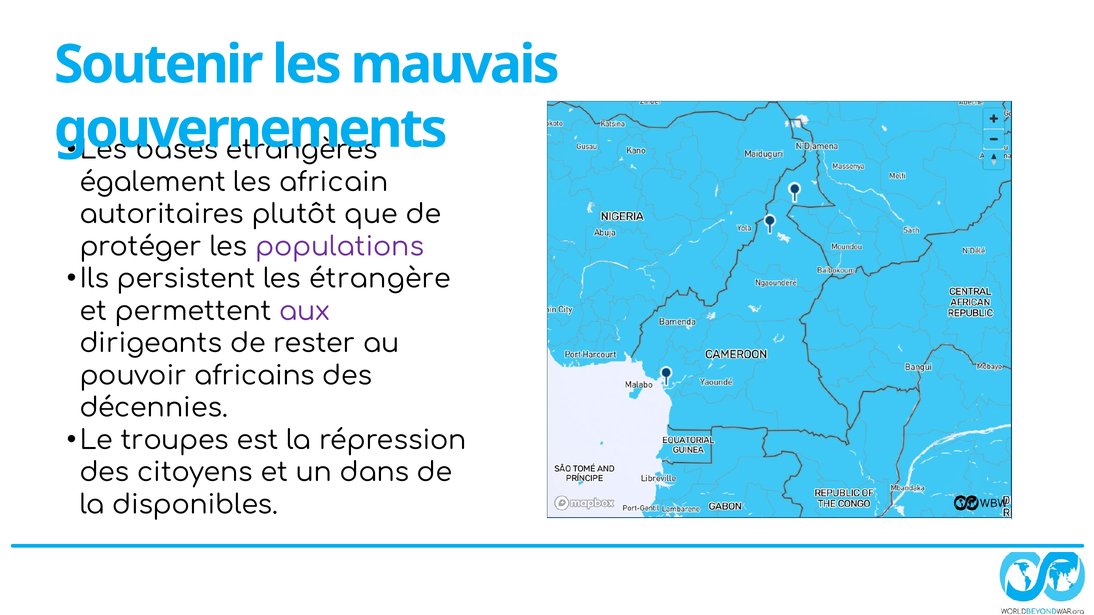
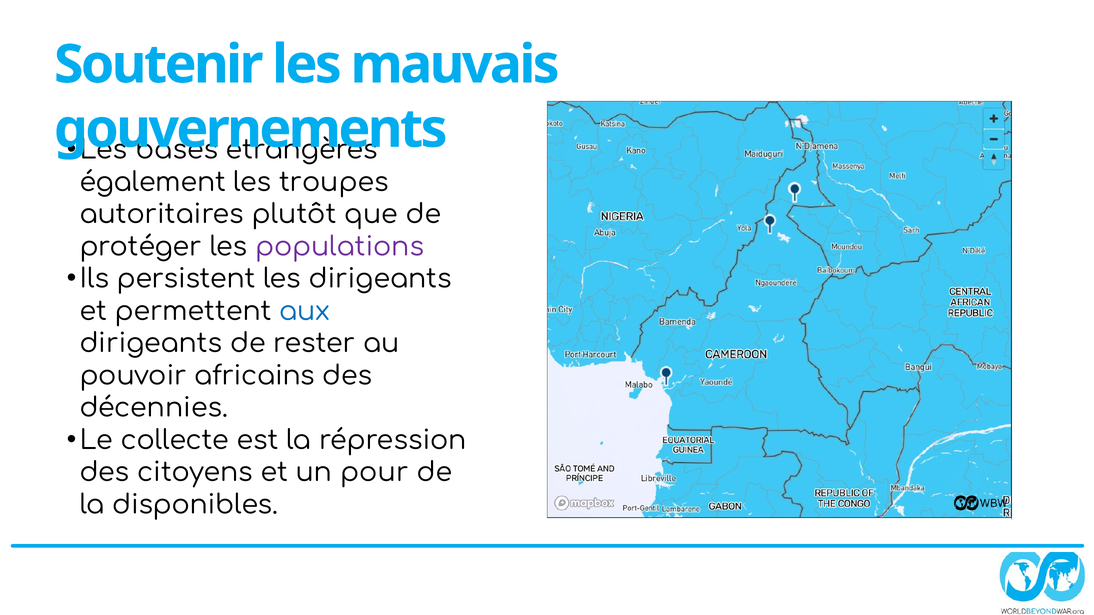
africain: africain -> troupes (334, 182)
les étrangère: étrangère -> dirigeants (380, 279)
aux colour: purple -> blue (305, 311)
troupes: troupes -> collecte (175, 441)
dans: dans -> pour (374, 473)
